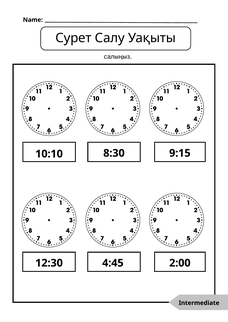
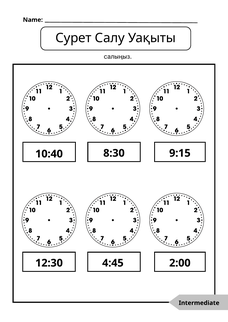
10:10: 10:10 -> 10:40 (49, 154)
